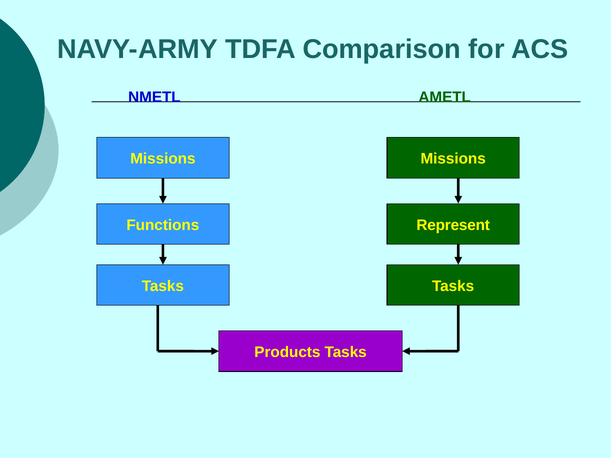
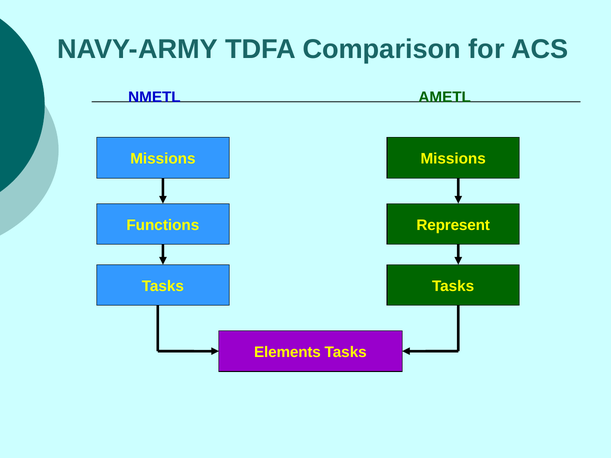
Products: Products -> Elements (287, 352)
